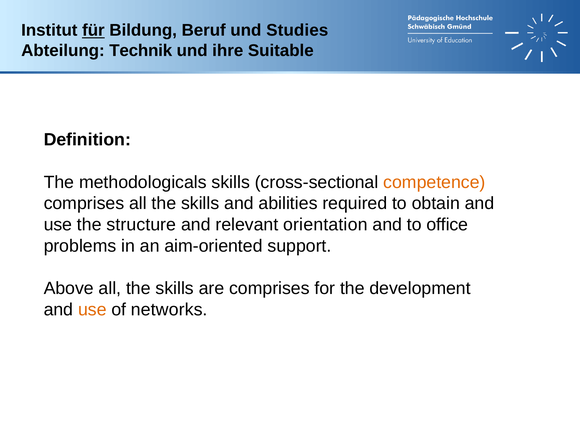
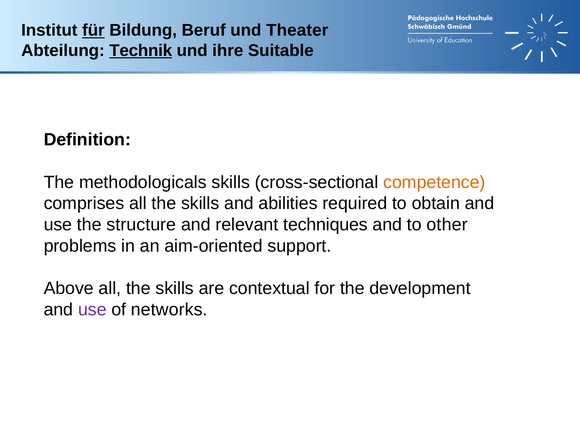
Studies: Studies -> Theater (297, 30)
Technik underline: none -> present (141, 51)
orientation: orientation -> techniques (326, 225)
office: office -> other (447, 225)
are comprises: comprises -> contextual (269, 288)
use colour: orange -> purple (92, 310)
